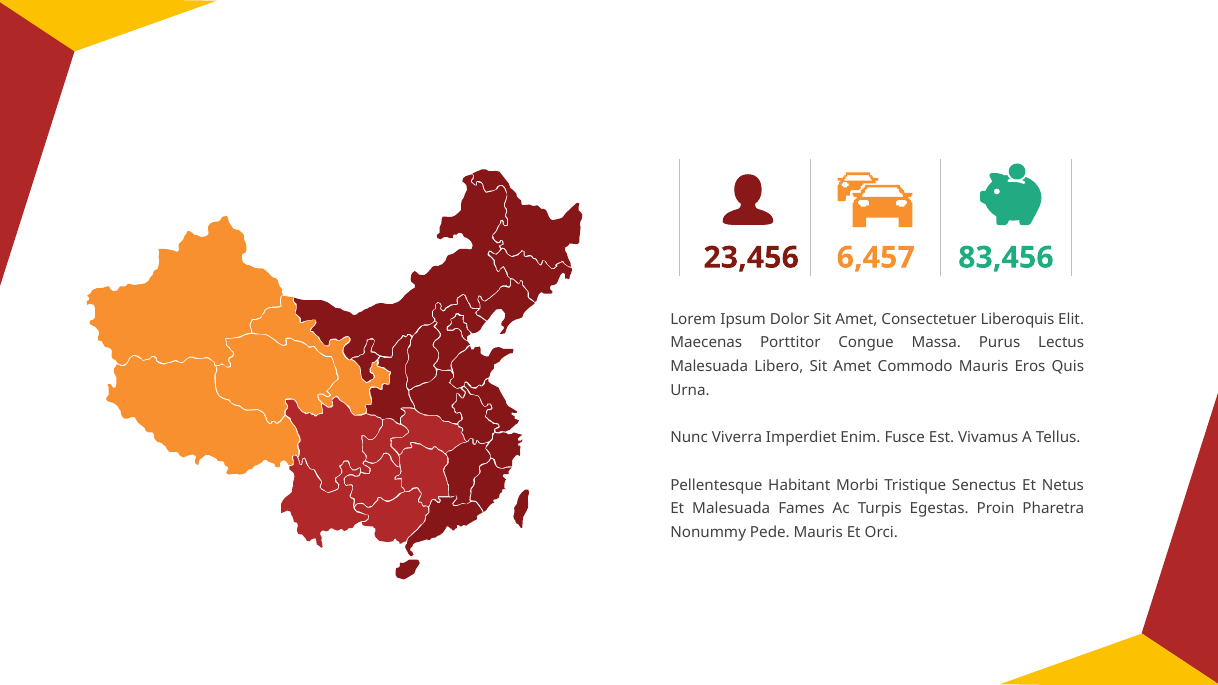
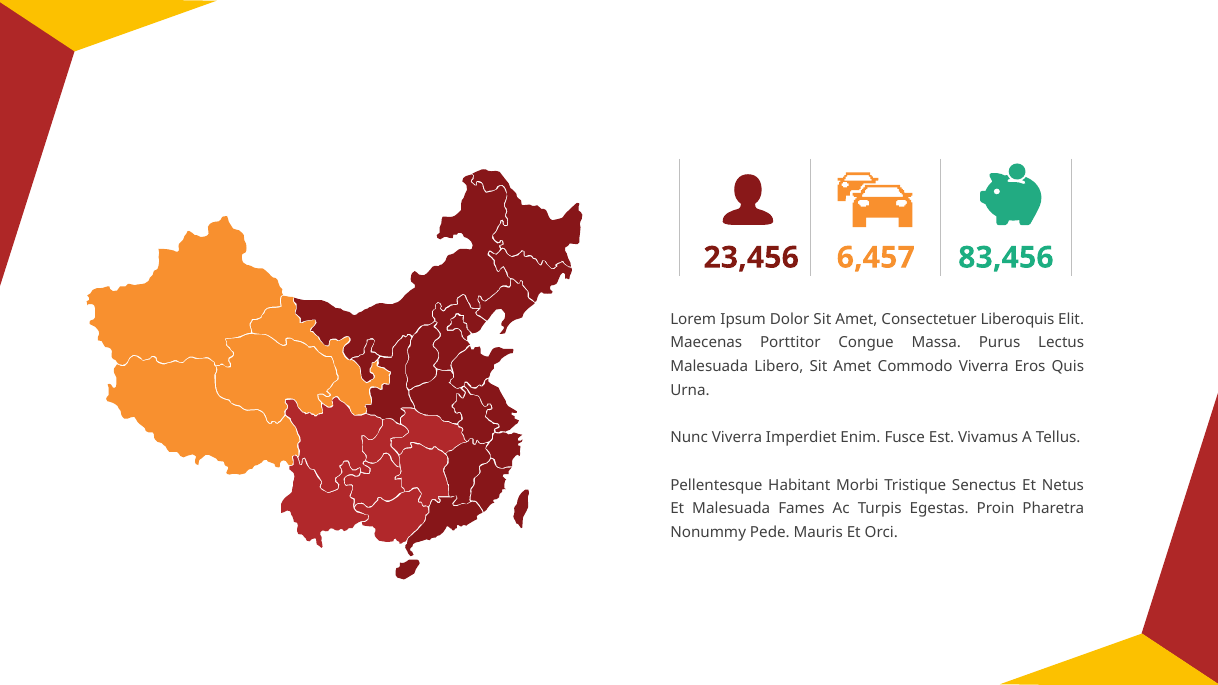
Commodo Mauris: Mauris -> Viverra (984, 367)
